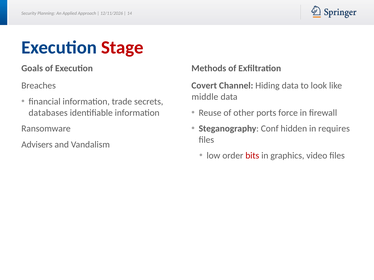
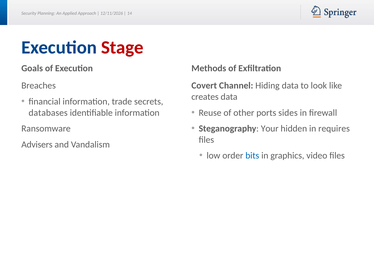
middle: middle -> creates (205, 97)
force: force -> sides (288, 113)
Conf: Conf -> Your (270, 129)
bits colour: red -> blue (252, 156)
